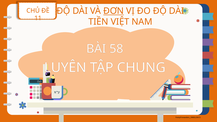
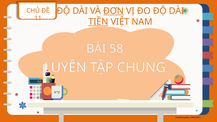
TIỀN underline: none -> present (98, 22)
